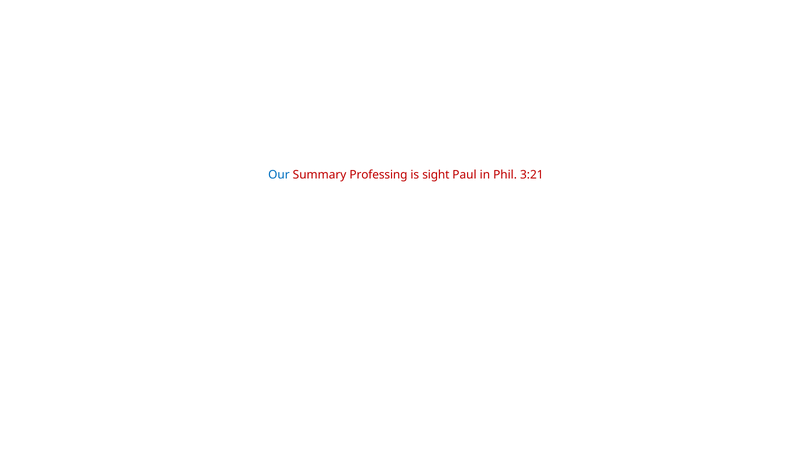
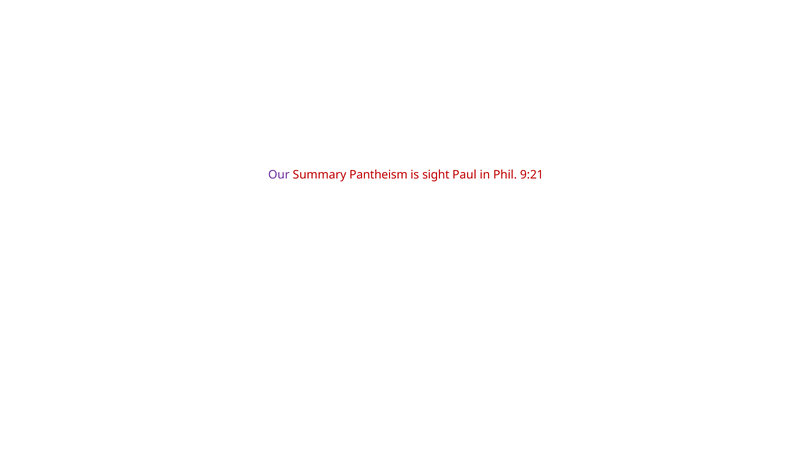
Our colour: blue -> purple (279, 175)
Professing: Professing -> Pantheism (378, 175)
3:21: 3:21 -> 9:21 (532, 175)
